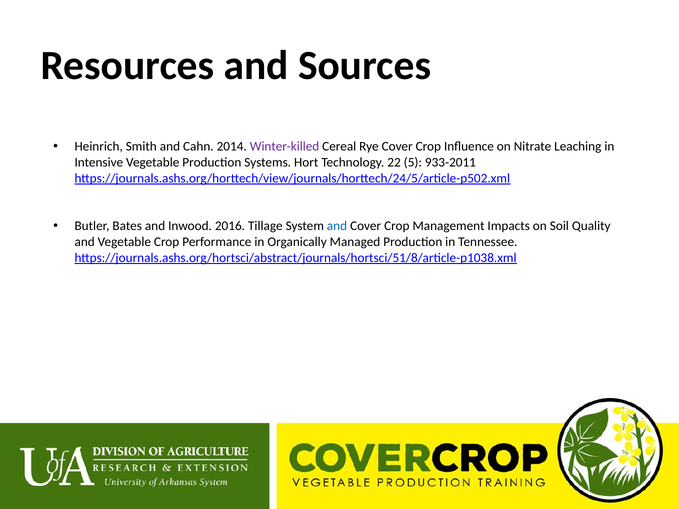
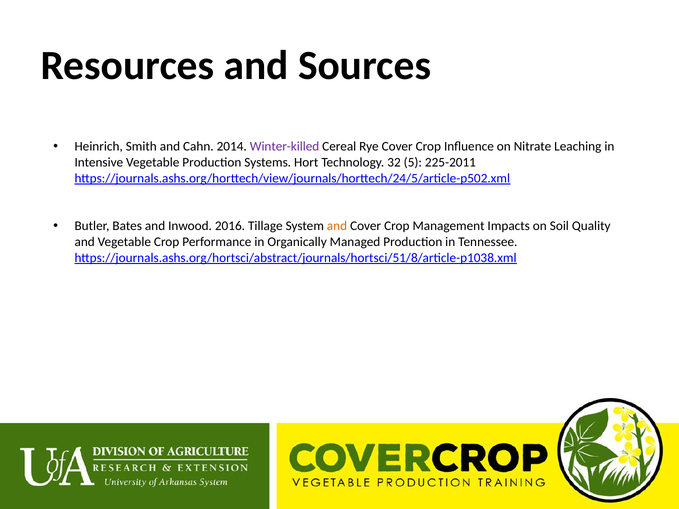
22: 22 -> 32 (394, 162)
933-2011: 933-2011 -> 225-2011 (450, 162)
and colour: blue -> orange (337, 226)
